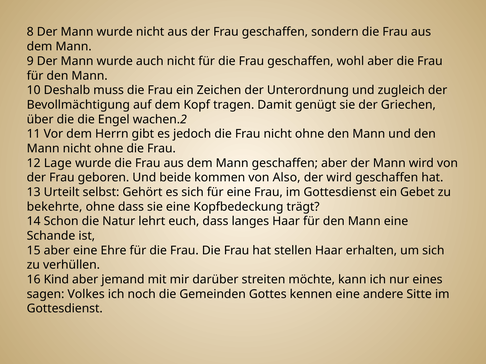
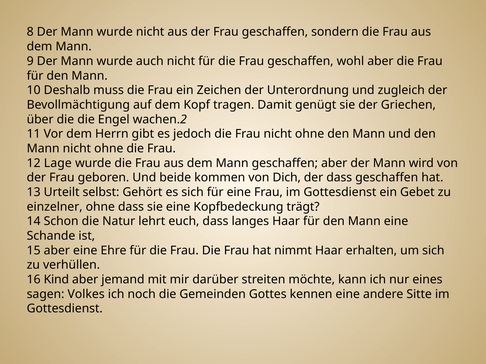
Also: Also -> Dich (287, 178)
der wird: wird -> dass (339, 178)
bekehrte: bekehrte -> einzelner (55, 207)
stellen: stellen -> nimmt (293, 251)
